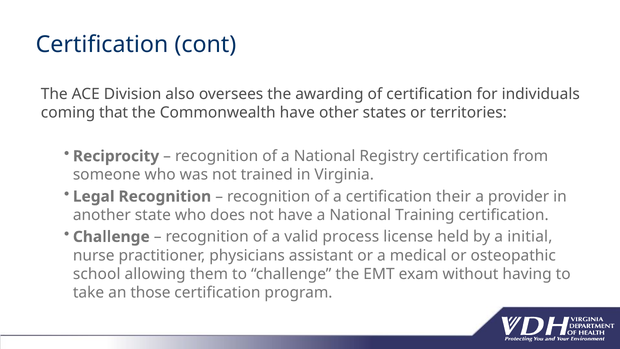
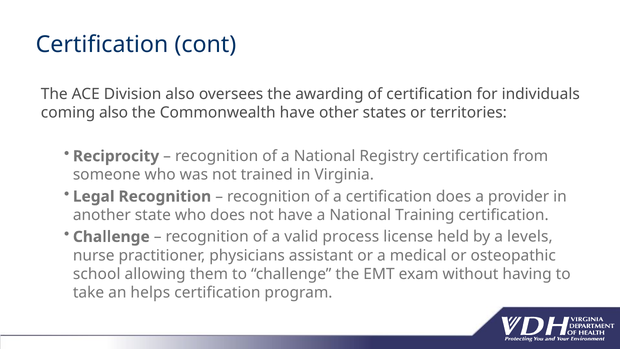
coming that: that -> also (114, 113)
certification their: their -> does (454, 196)
initial: initial -> levels (530, 237)
those: those -> helps (150, 292)
